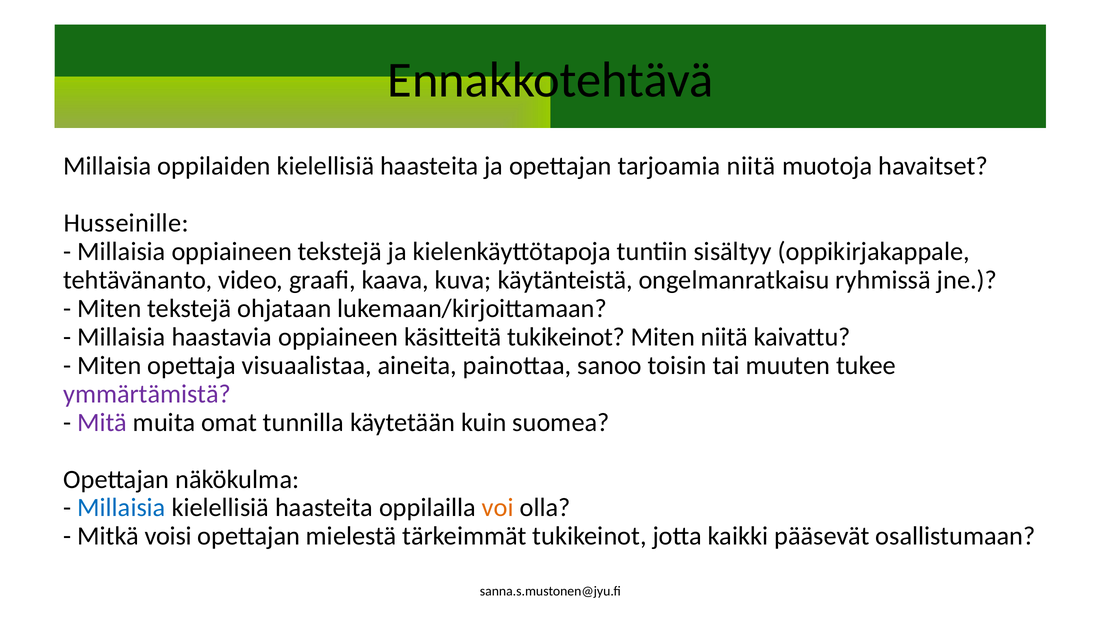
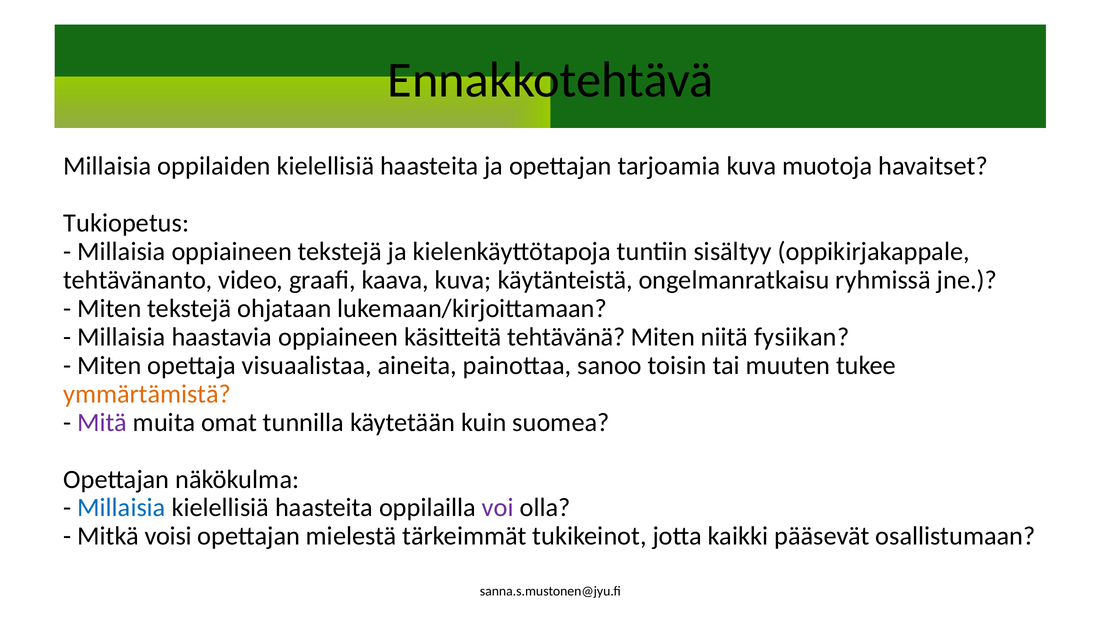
tarjoamia niitä: niitä -> kuva (751, 166)
Husseinille: Husseinille -> Tukiopetus (126, 223)
käsitteitä tukikeinot: tukikeinot -> tehtävänä (566, 337)
kaivattu: kaivattu -> fysiikan (802, 337)
ymmärtämistä colour: purple -> orange (147, 394)
voi colour: orange -> purple (498, 508)
